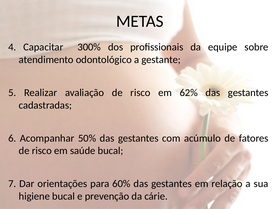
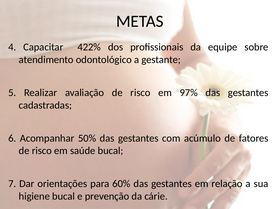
300%: 300% -> 422% (89, 47)
62%: 62% -> 97% (189, 93)
